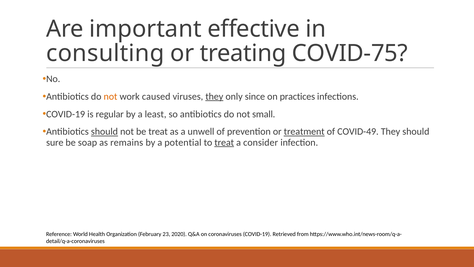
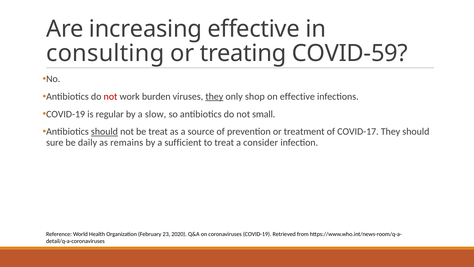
important: important -> increasing (146, 29)
COVID-75: COVID-75 -> COVID-59 (350, 53)
not colour: orange -> red (111, 96)
caused: caused -> burden (156, 96)
since: since -> shop (255, 96)
on practices: practices -> effective (297, 96)
least: least -> slow (156, 114)
unwell: unwell -> source (201, 132)
treatment underline: present -> none (304, 132)
COVID-49: COVID-49 -> COVID-17 (358, 132)
soap: soap -> daily (88, 142)
potential: potential -> sufficient (183, 142)
treat underline: present -> none (224, 142)
